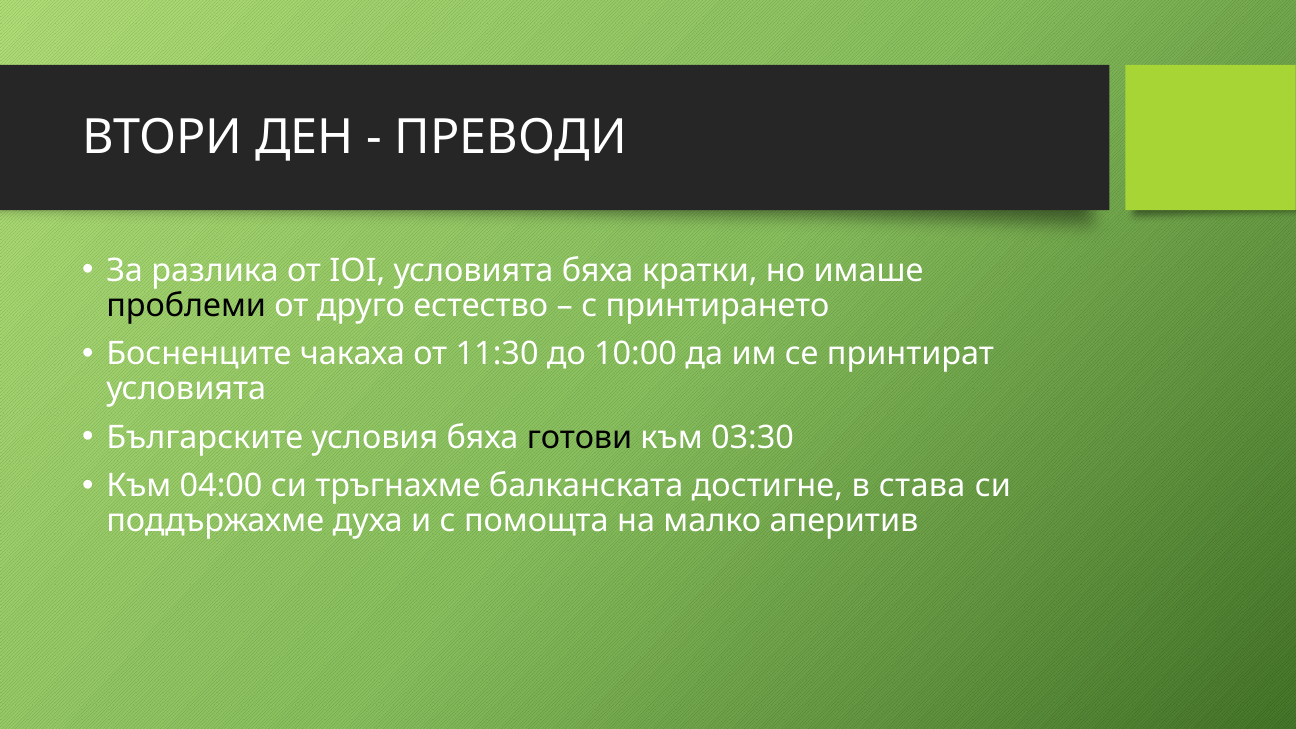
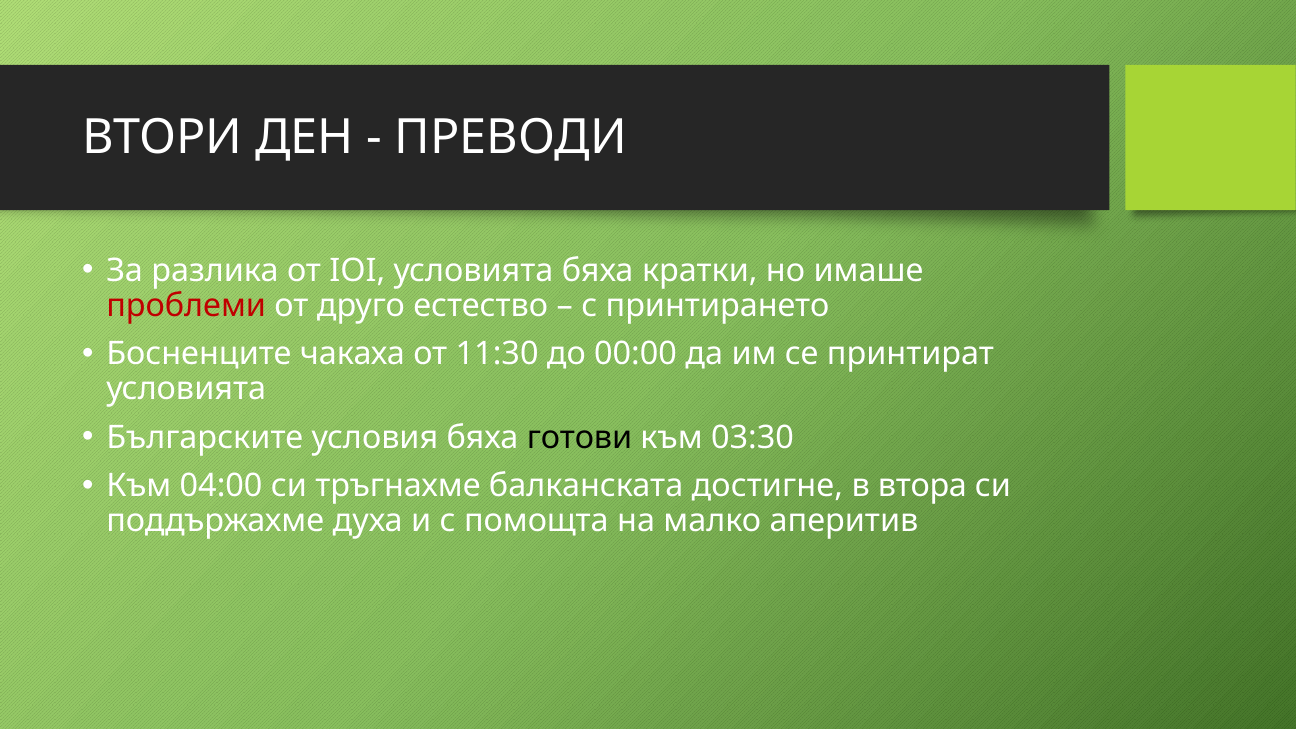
проблеми colour: black -> red (186, 306)
10:00: 10:00 -> 00:00 (636, 354)
става: става -> втора (922, 486)
